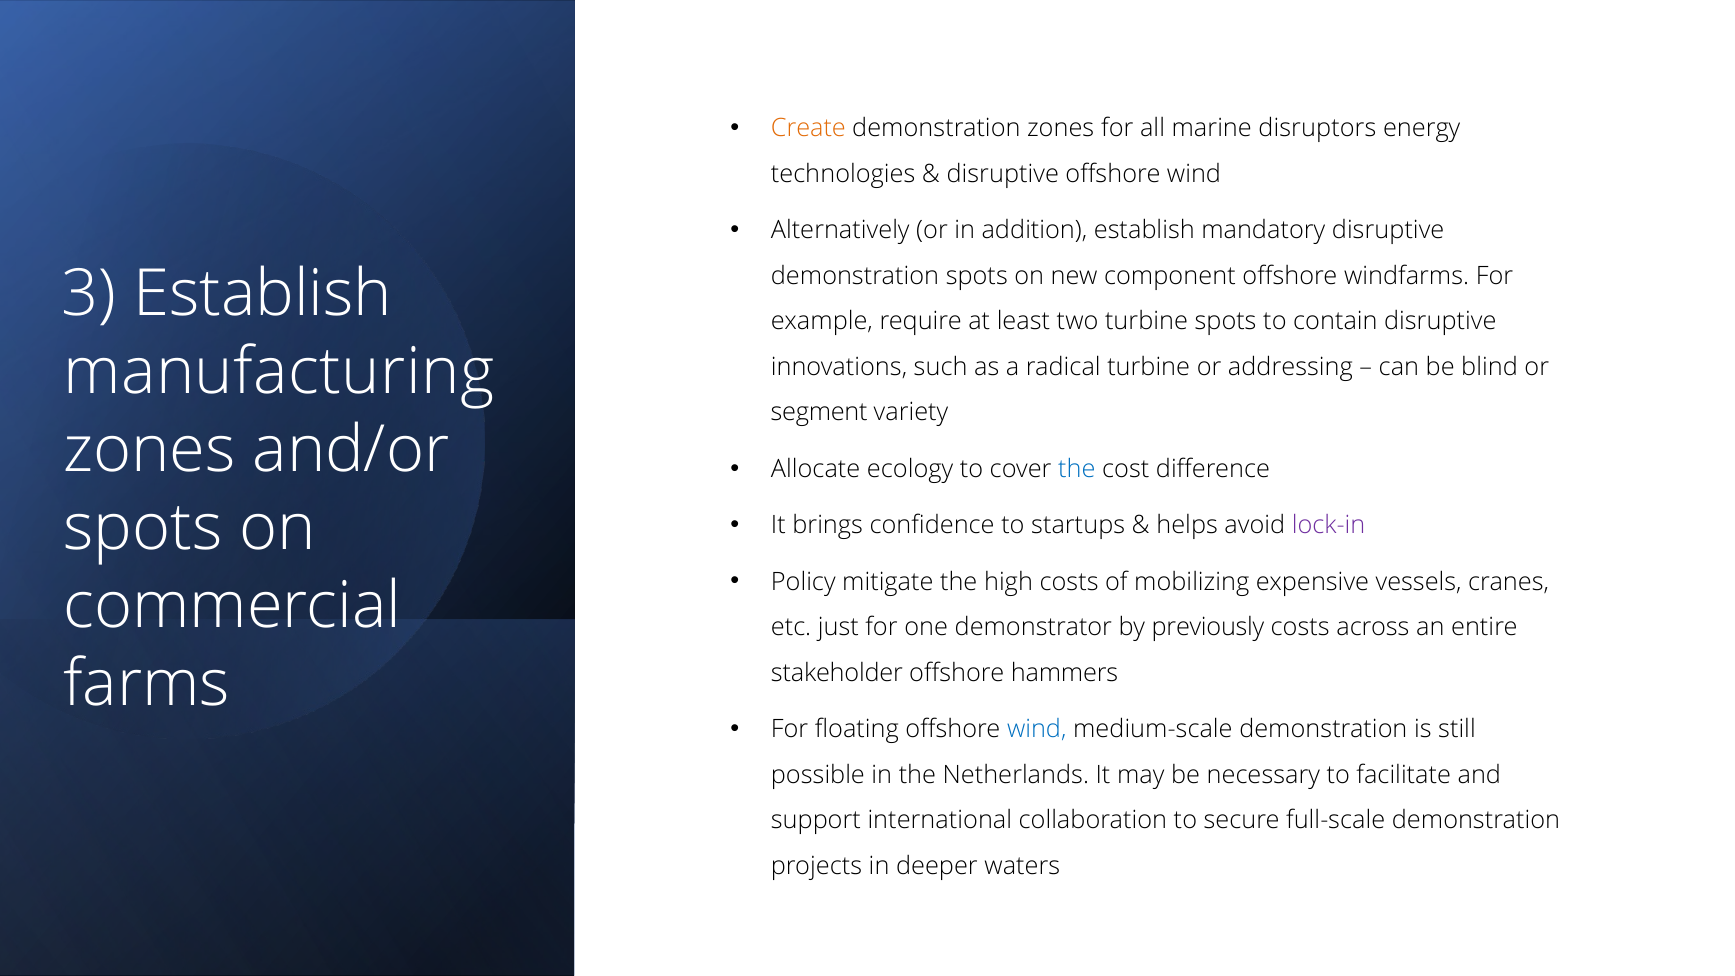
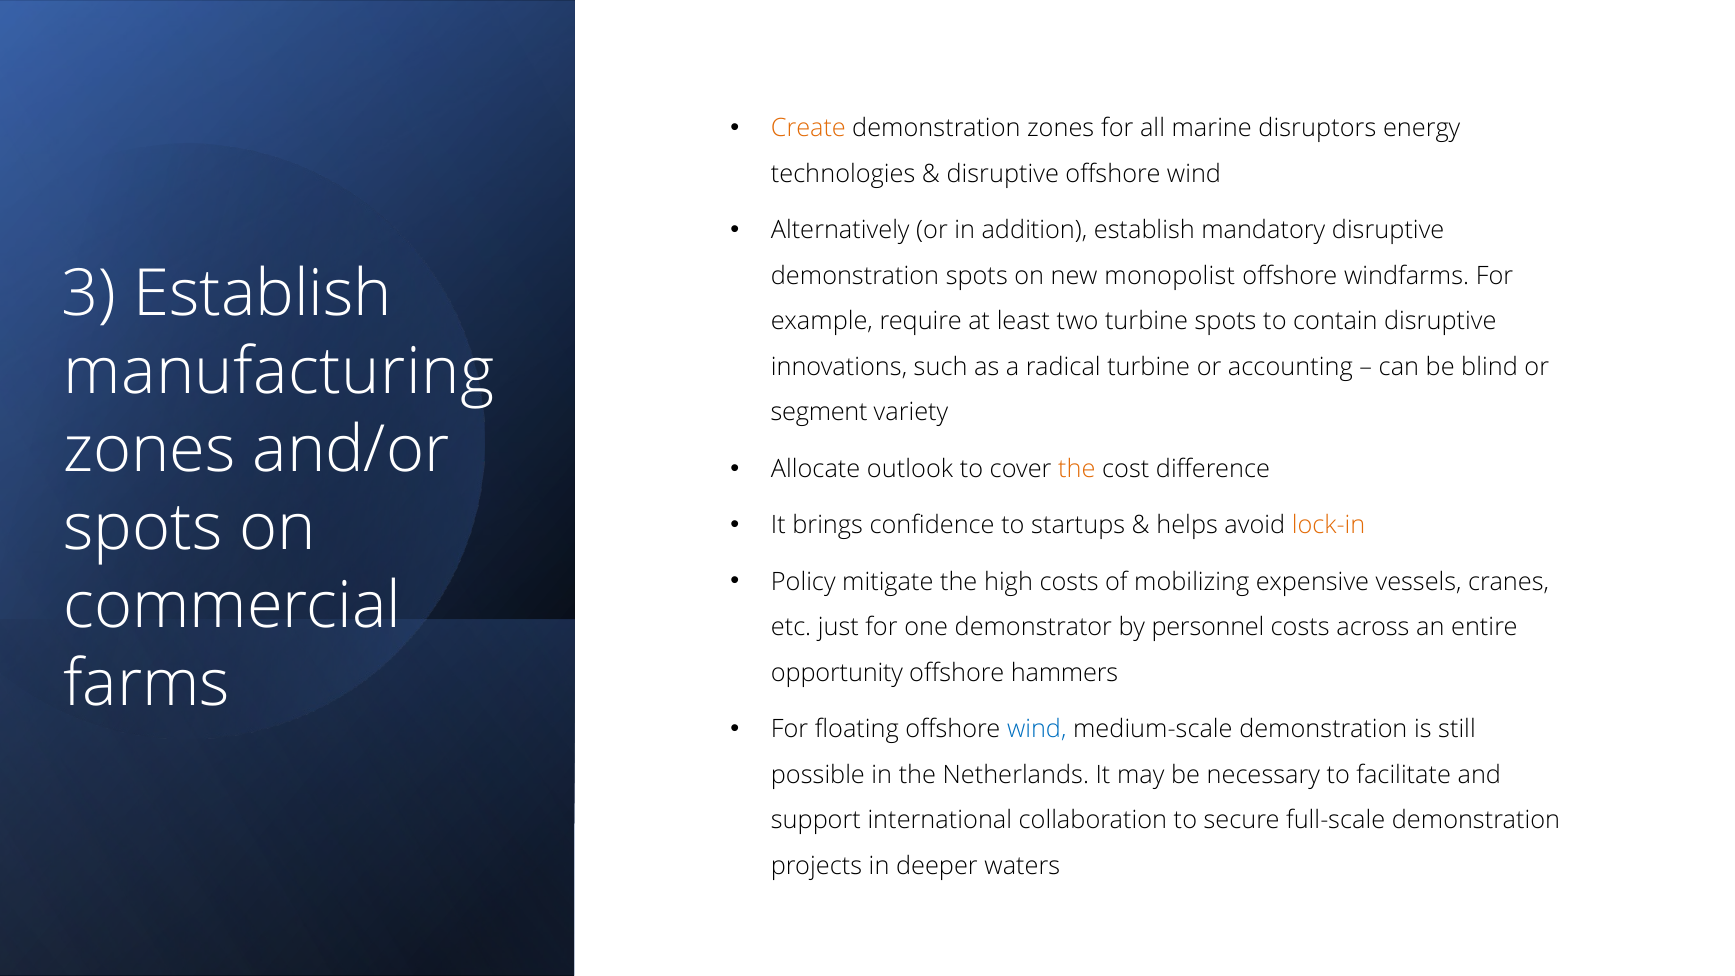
component: component -> monopolist (1170, 276)
addressing: addressing -> accounting (1290, 367)
ecology: ecology -> outlook (910, 469)
the colour: blue -> orange (1077, 469)
lock-in colour: purple -> orange (1329, 525)
previously: previously -> personnel (1208, 627)
stakeholder: stakeholder -> opportunity (837, 673)
